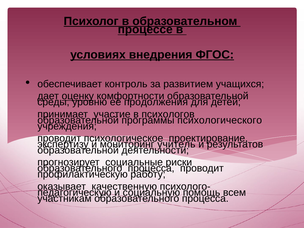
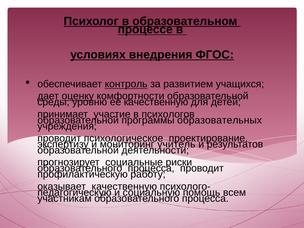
контроль underline: none -> present (126, 84)
продолжения: продолжения -> качественную (156, 102)
психологического: психологического -> образовательных (220, 120)
